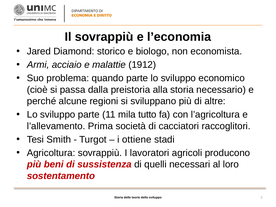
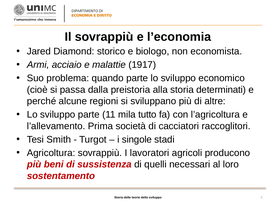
1912: 1912 -> 1917 (142, 65)
necessario: necessario -> determinati (221, 90)
ottiene: ottiene -> singole (137, 140)
